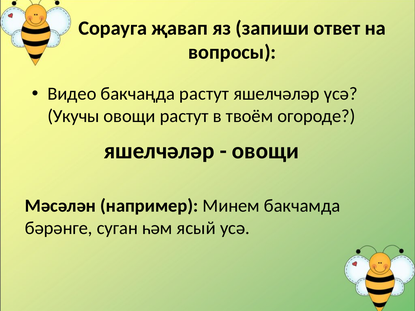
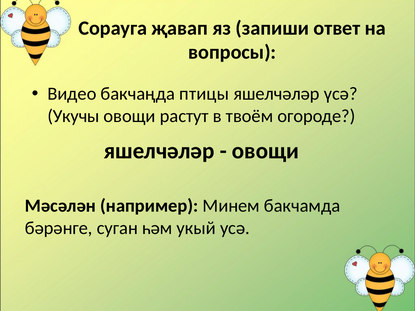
бакчаңда растут: растут -> птицы (204, 94)
ясый: ясый -> укый (196, 228)
